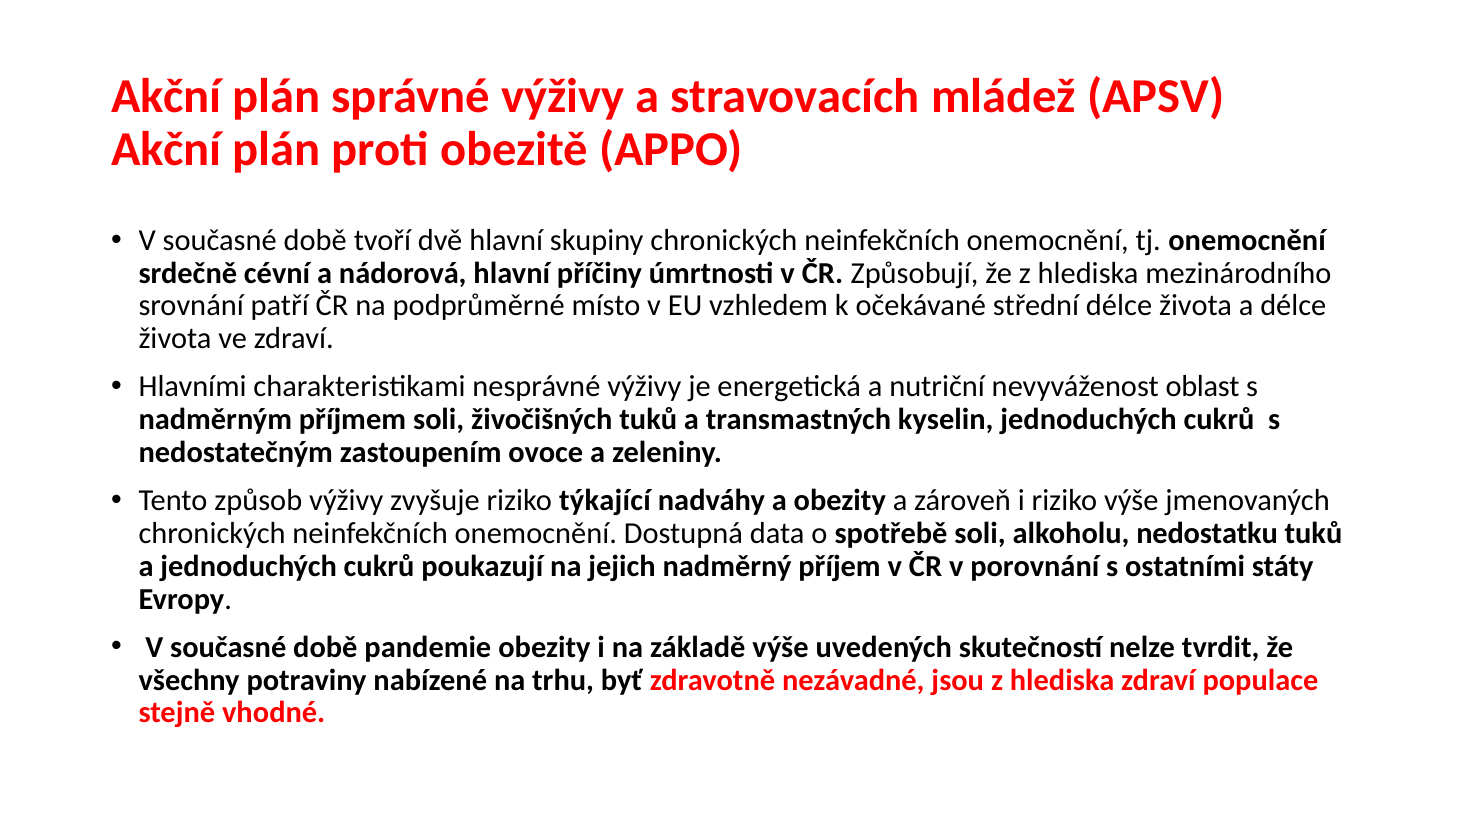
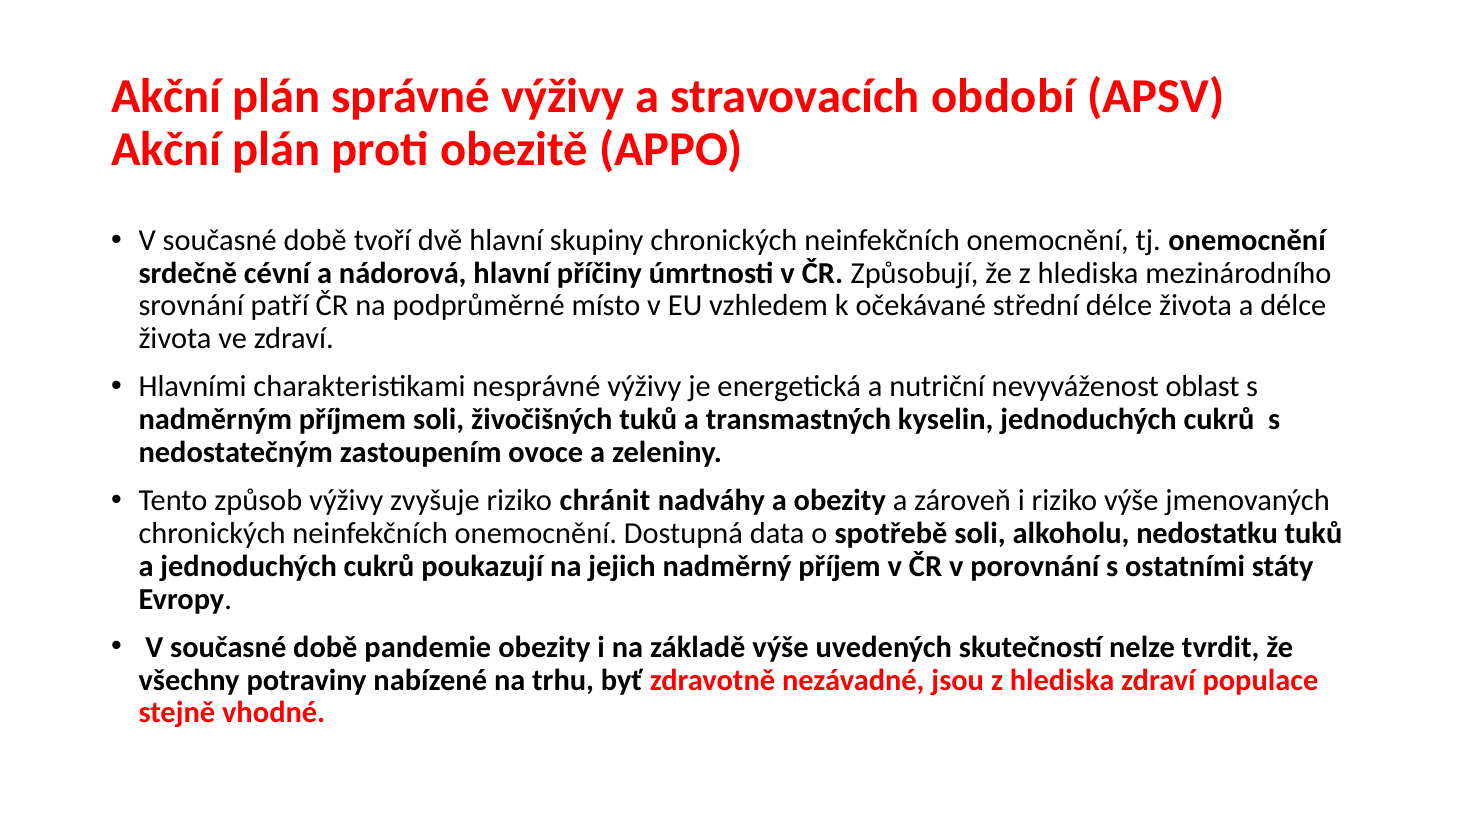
mládež: mládež -> období (1003, 96)
týkající: týkající -> chránit (605, 500)
